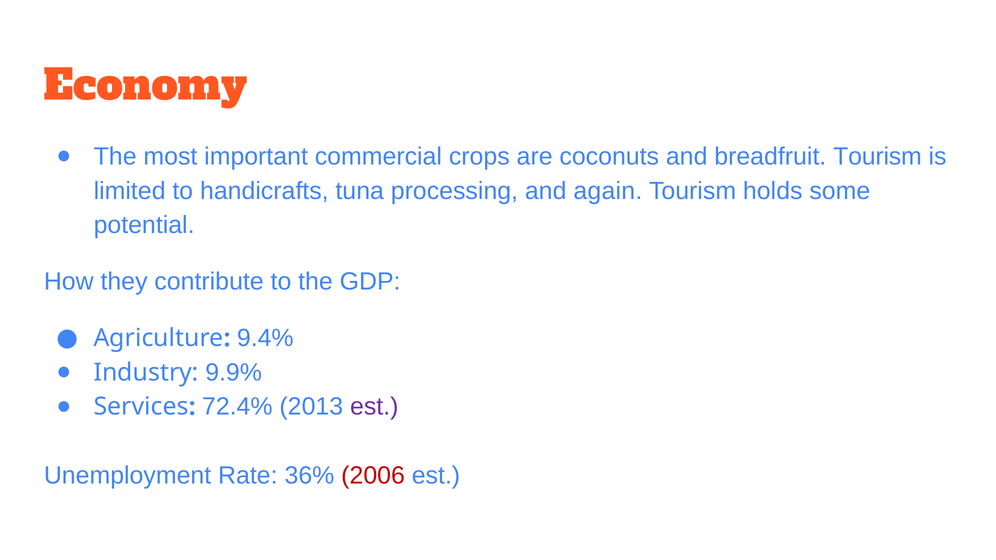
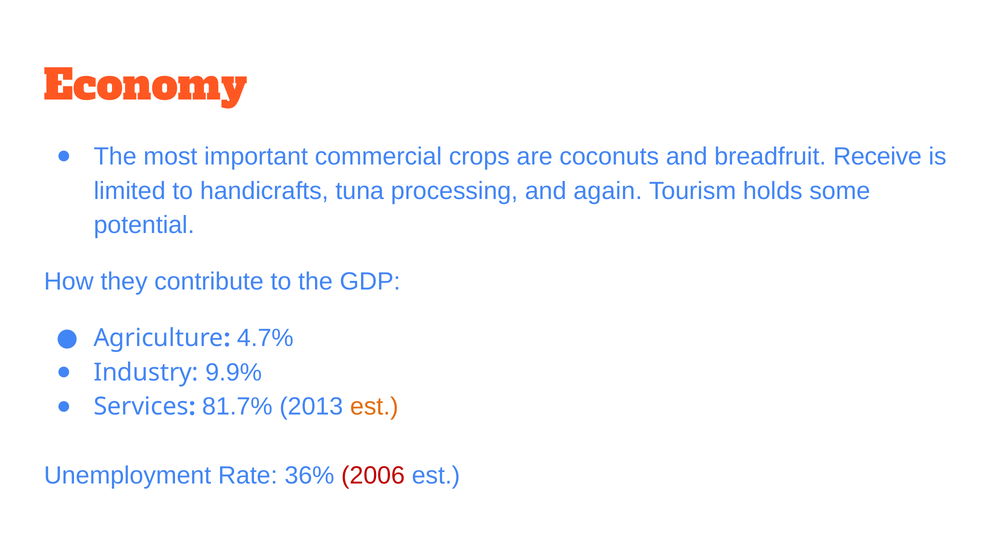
breadfruit Tourism: Tourism -> Receive (878, 157)
9.4%: 9.4% -> 4.7% (265, 338)
72.4%: 72.4% -> 81.7% (237, 407)
est colour: purple -> orange (374, 407)
